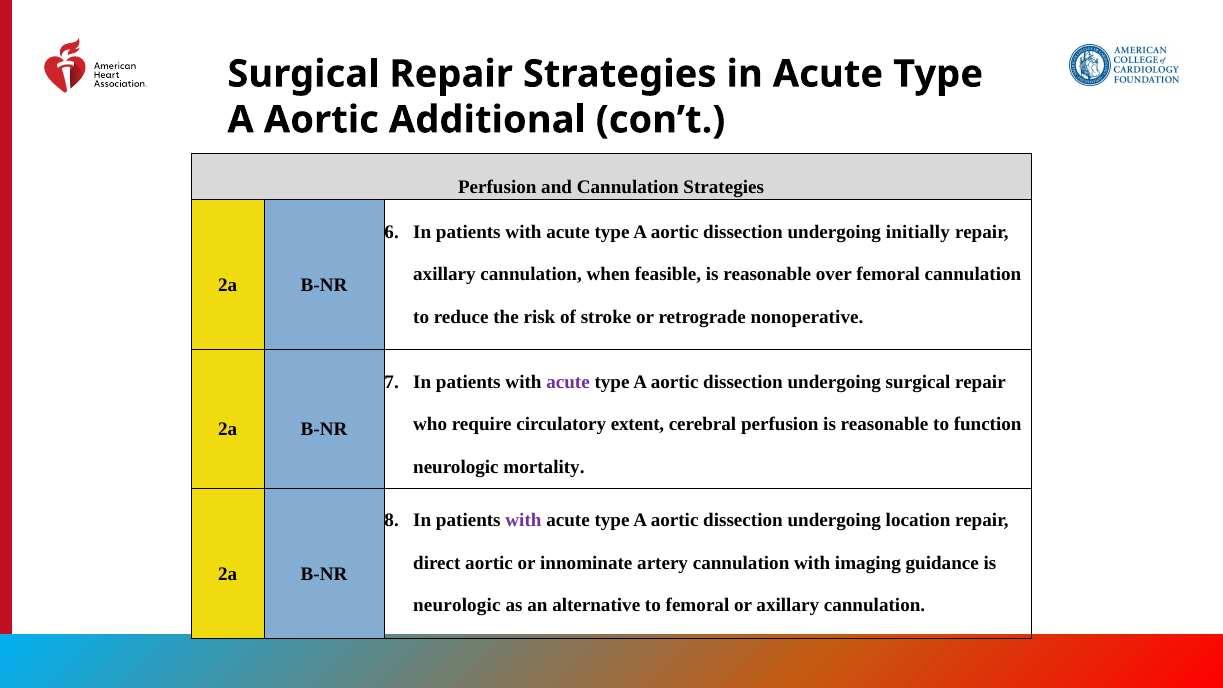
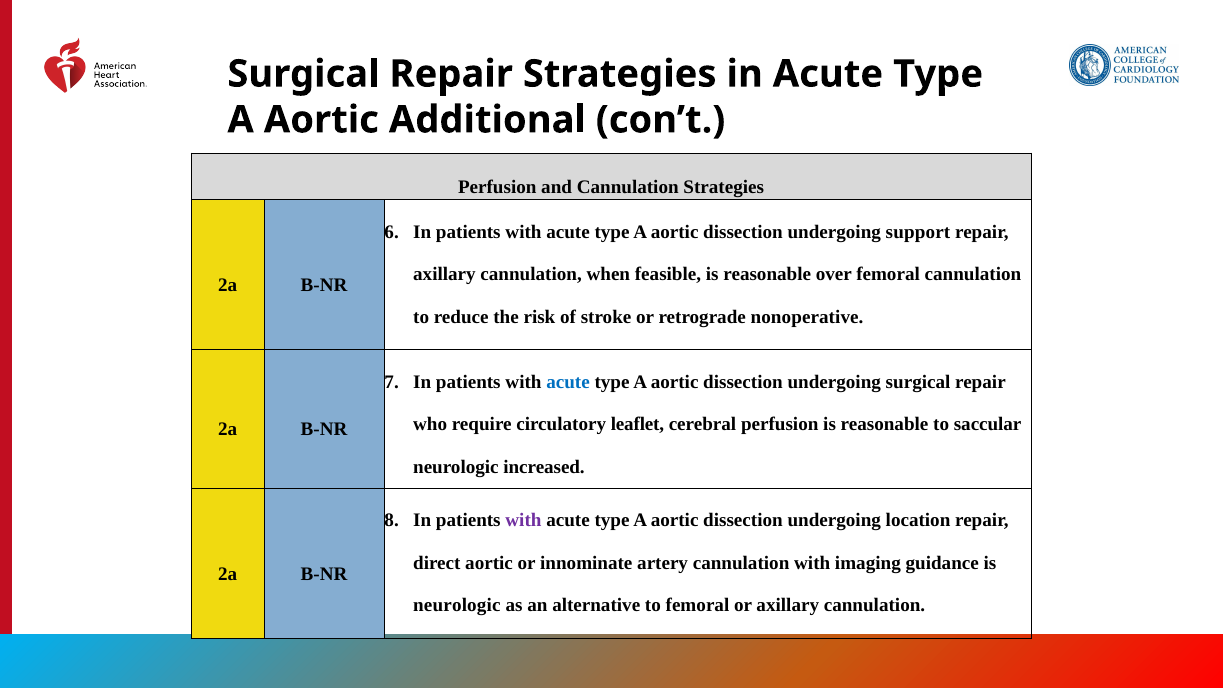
initially: initially -> support (918, 232)
acute colour: purple -> blue (568, 382)
extent: extent -> leaflet (637, 424)
function: function -> saccular (988, 424)
mortality: mortality -> increased (544, 467)
